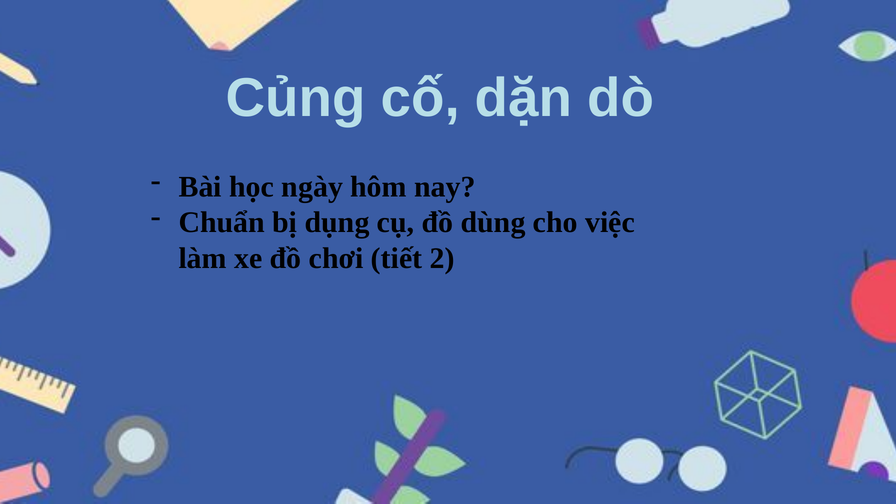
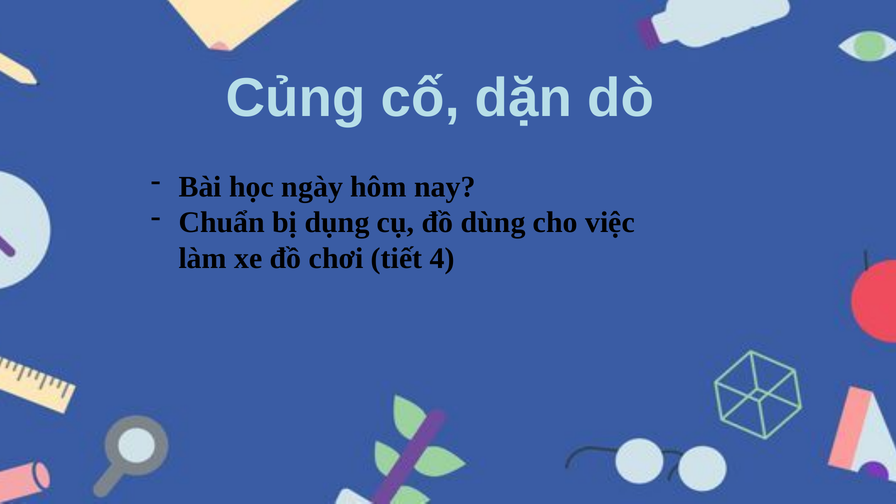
2: 2 -> 4 (442, 258)
